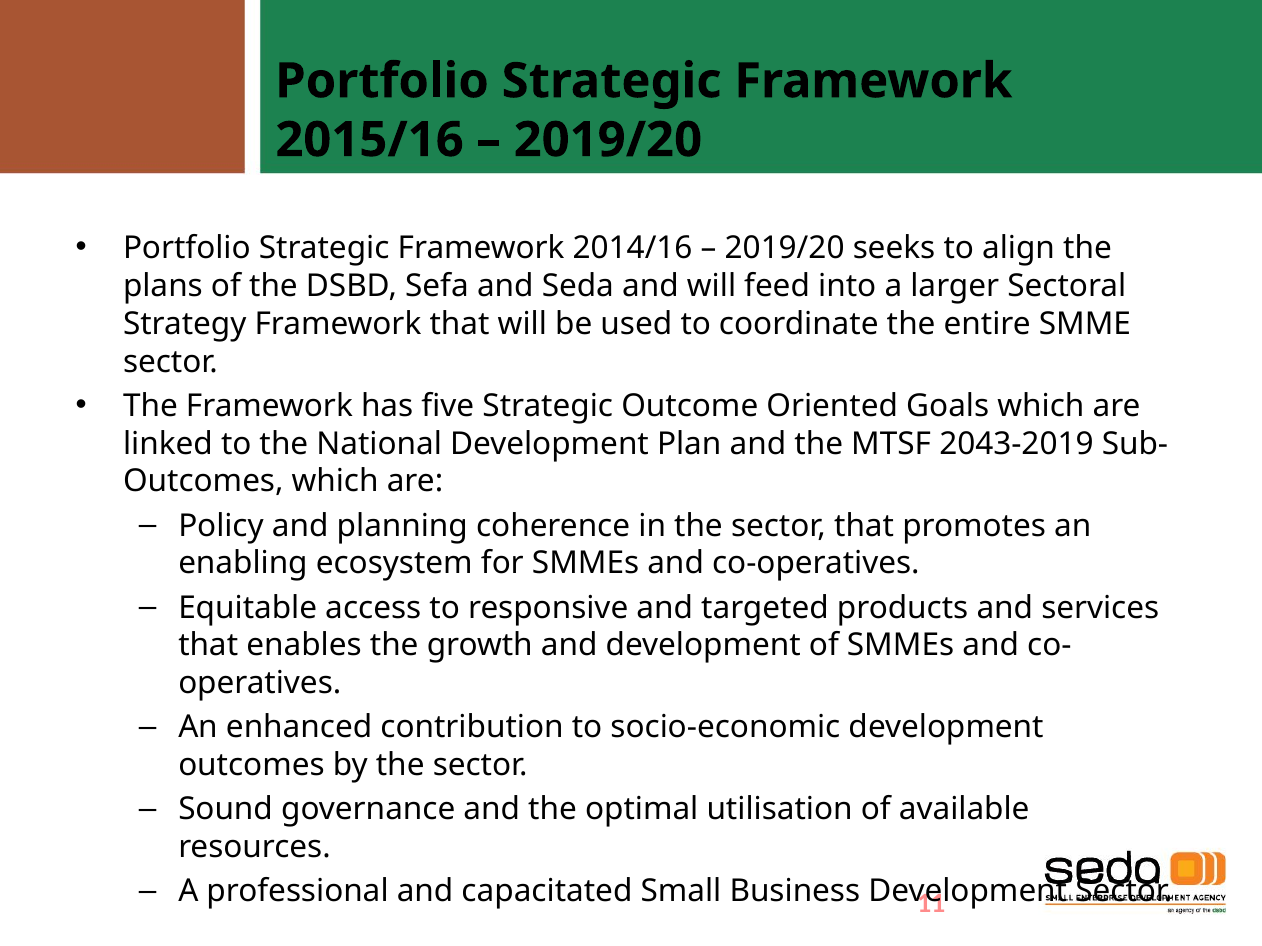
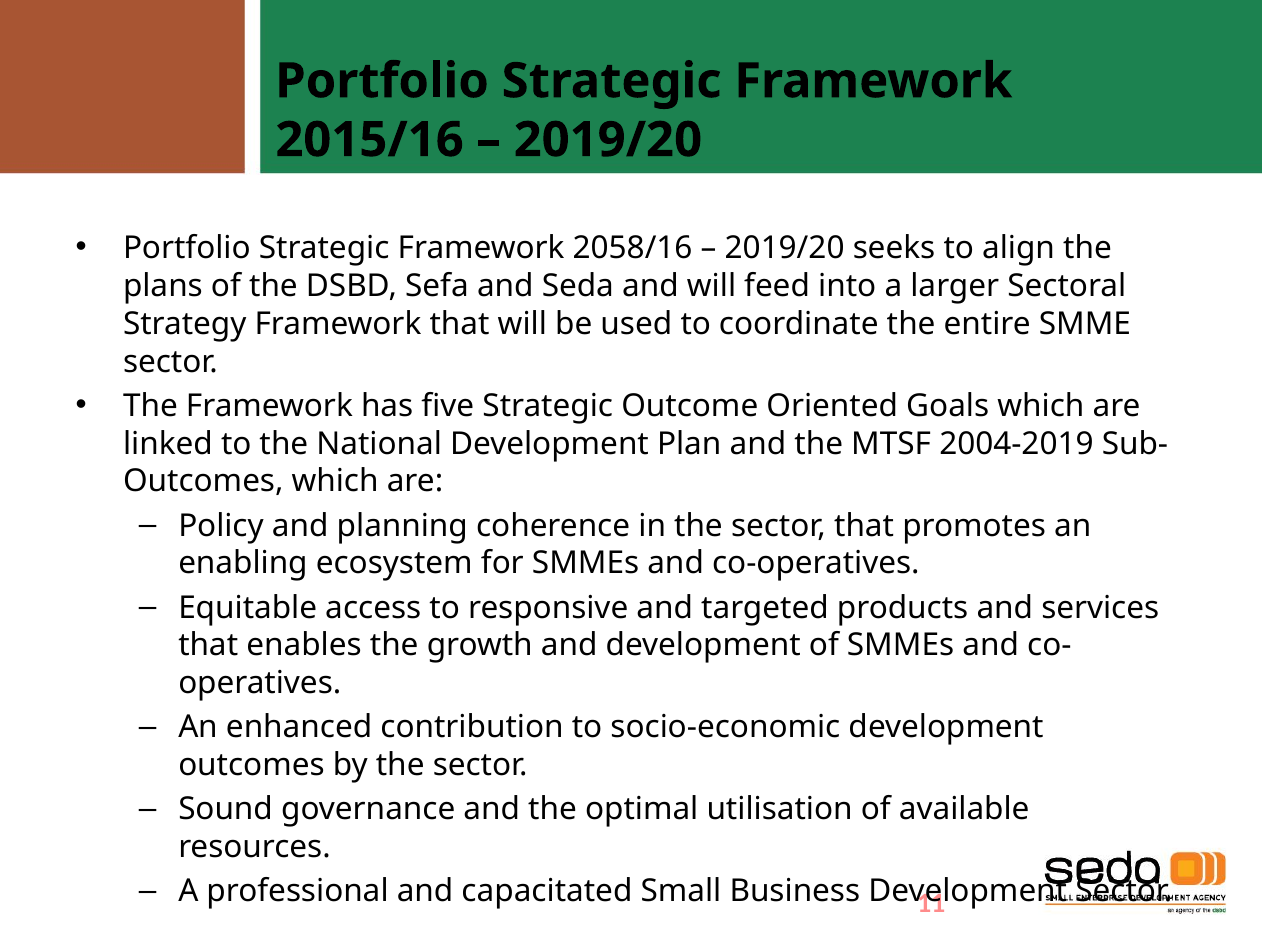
2014/16: 2014/16 -> 2058/16 (633, 248)
2043-2019: 2043-2019 -> 2004-2019 (1016, 444)
